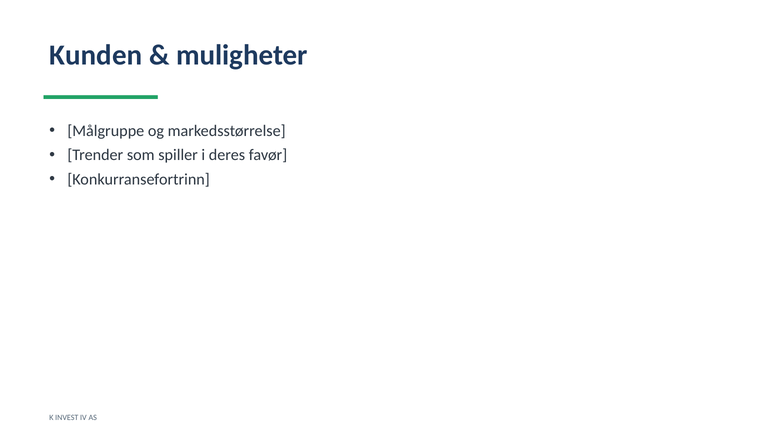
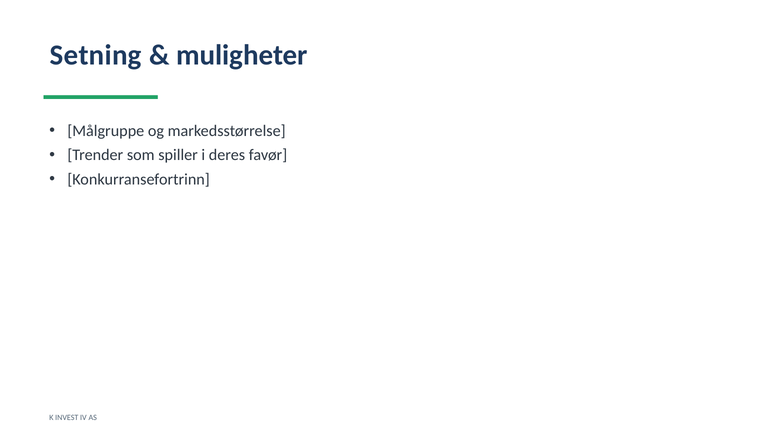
Kunden: Kunden -> Setning (96, 55)
